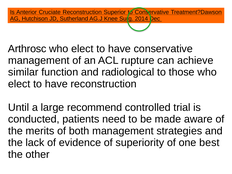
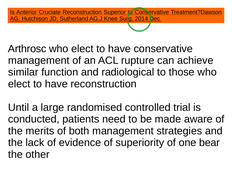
recommend: recommend -> randomised (95, 107)
best: best -> bear (209, 143)
